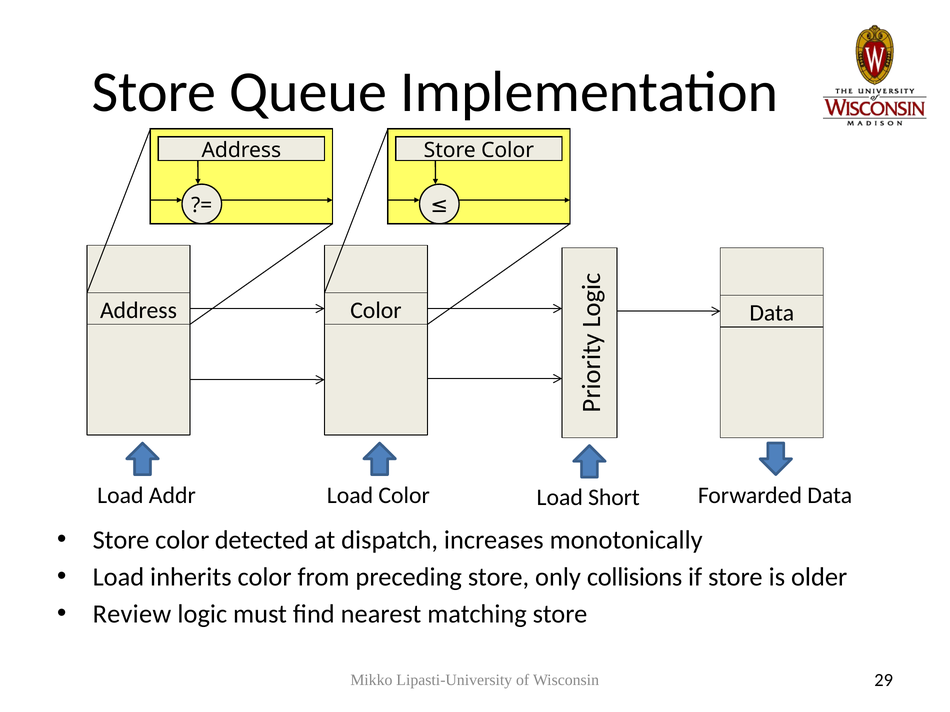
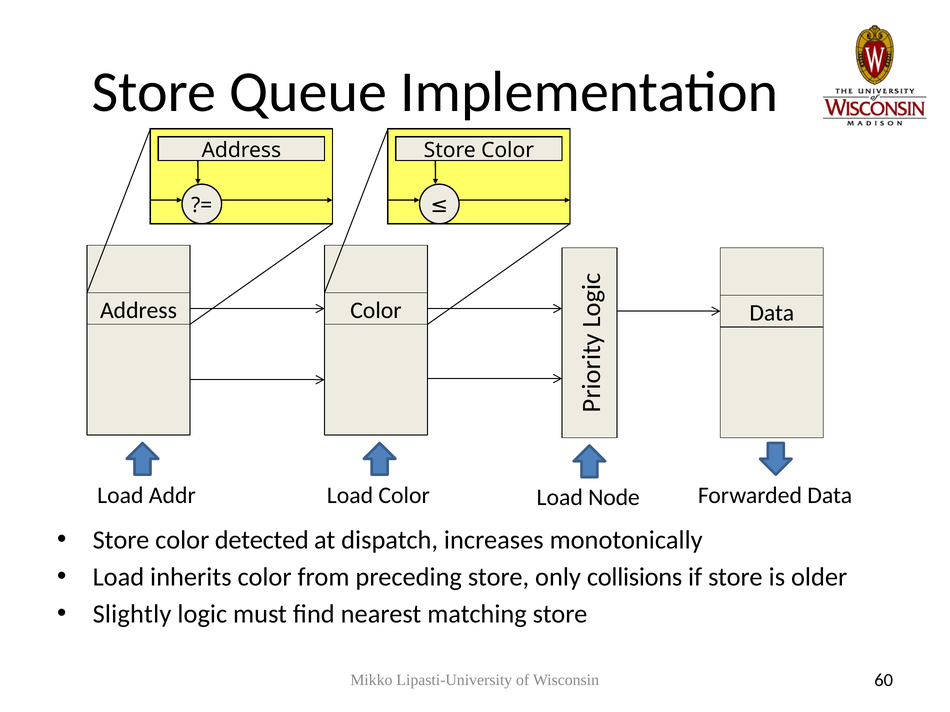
Short: Short -> Node (614, 498)
Review: Review -> Slightly (132, 615)
29: 29 -> 60 (884, 680)
